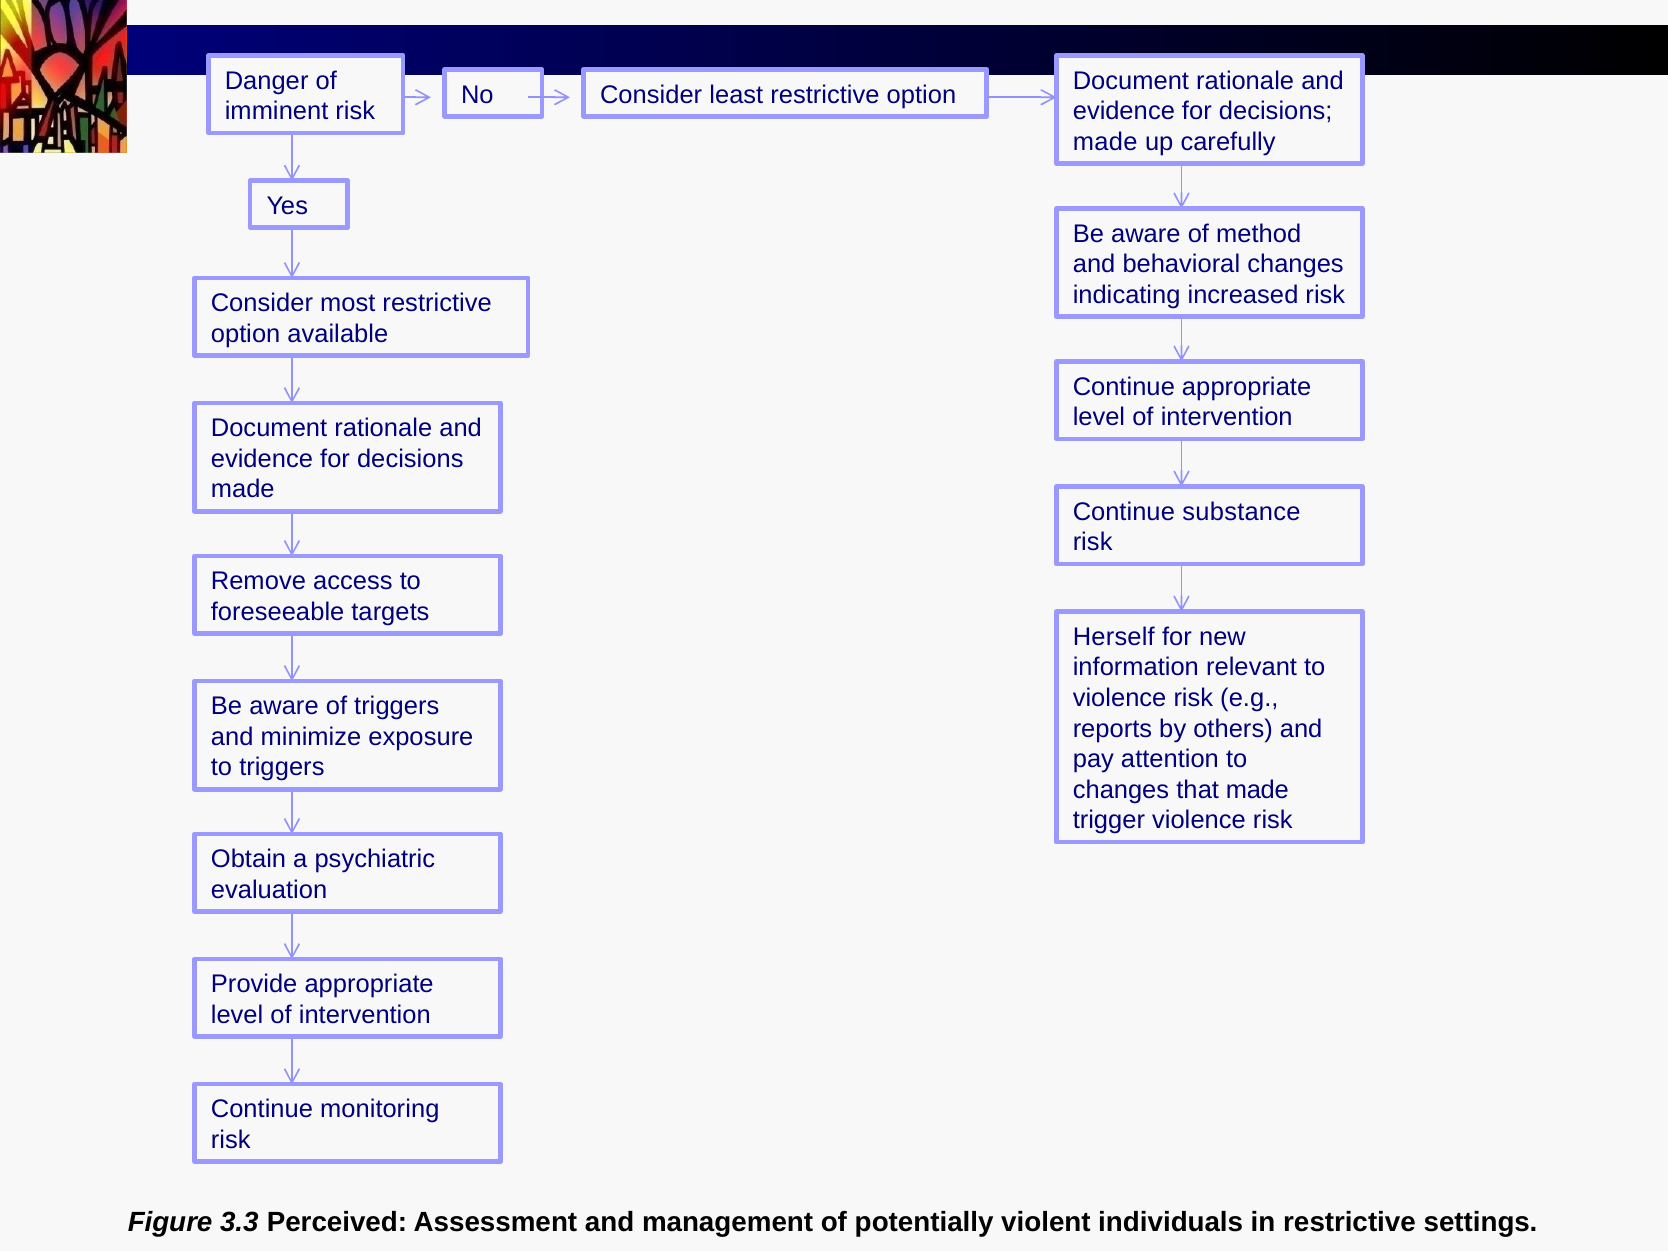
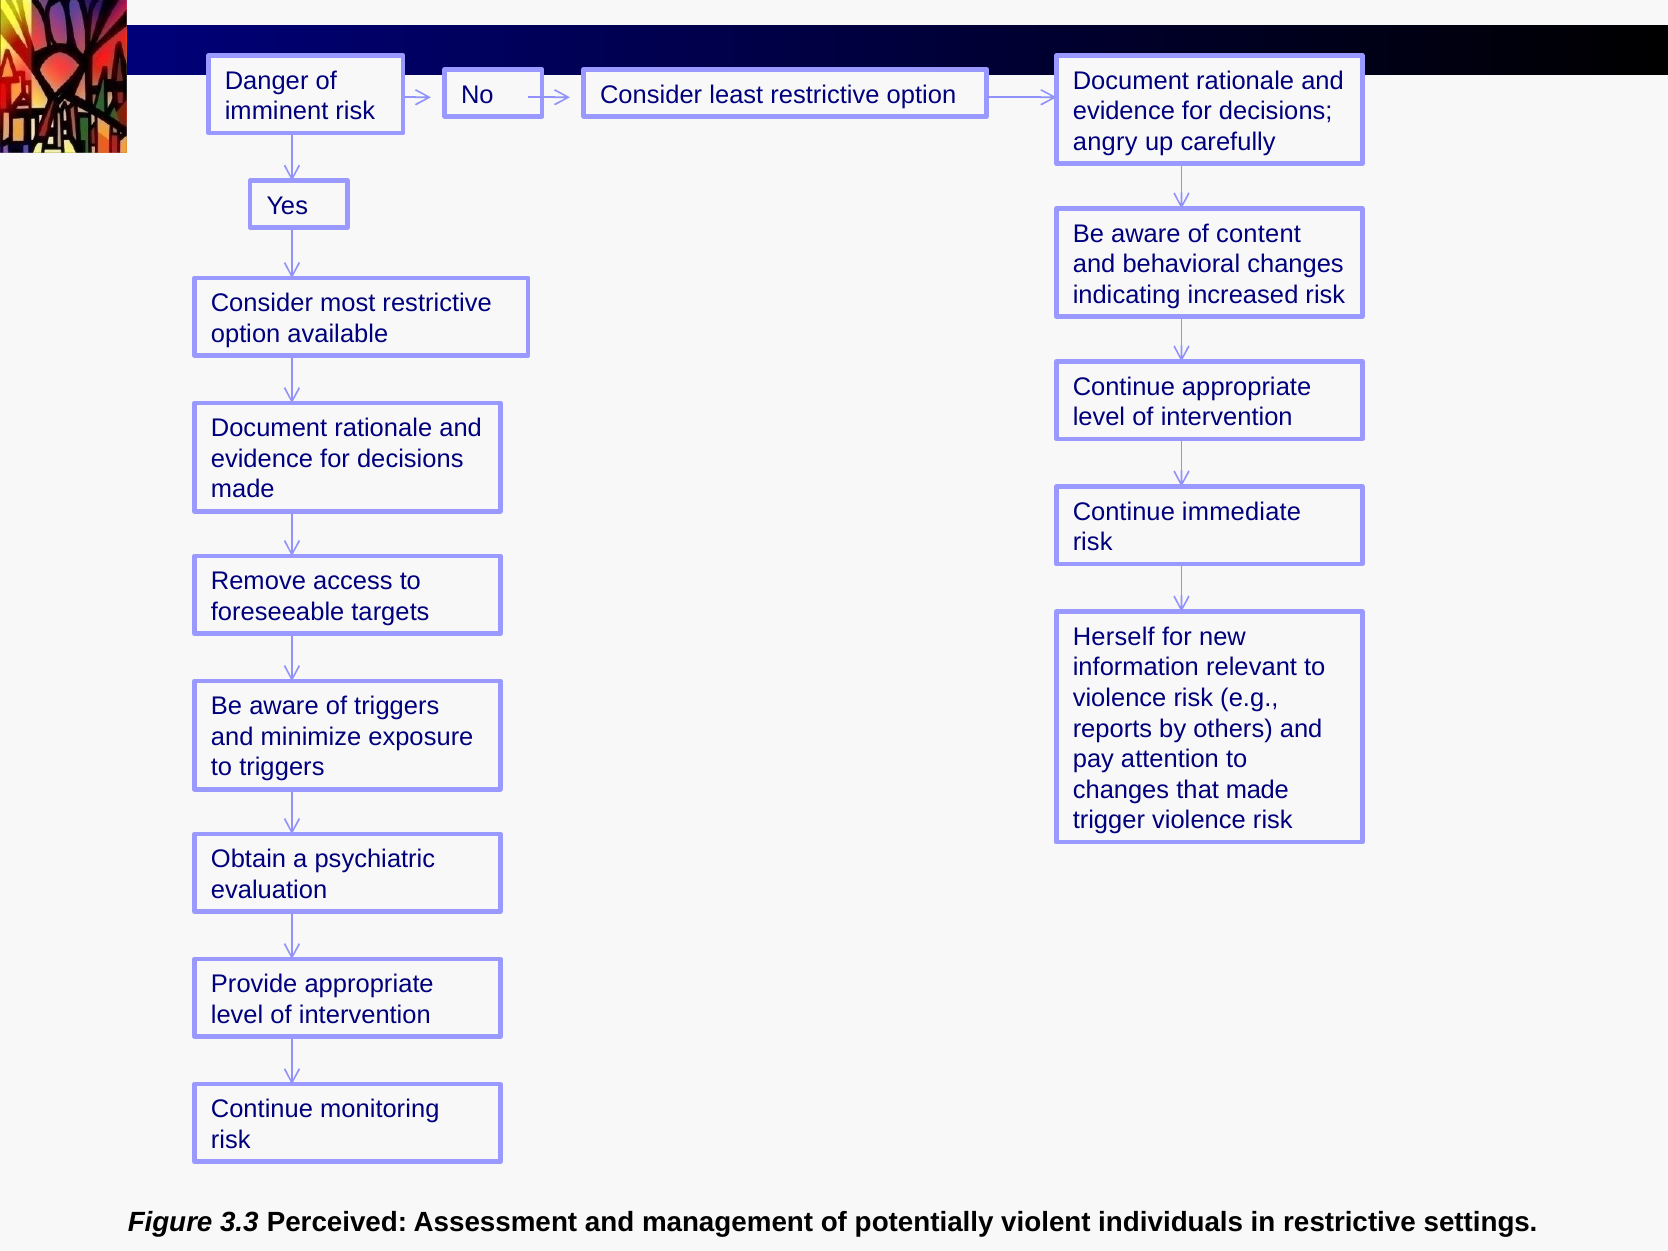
made: made -> angry (1105, 142)
method: method -> content (1259, 234)
substance: substance -> immediate (1242, 512)
